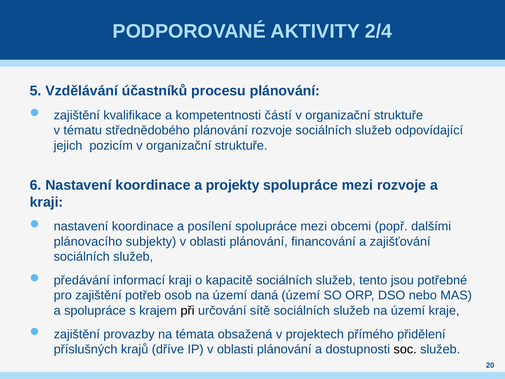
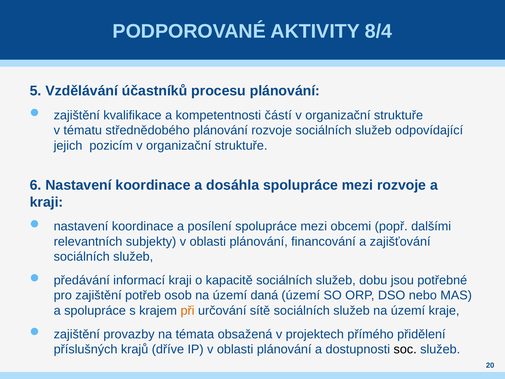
2/4: 2/4 -> 8/4 (379, 31)
projekty: projekty -> dosáhla (233, 185)
plánovacího: plánovacího -> relevantních (88, 241)
tento: tento -> dobu (373, 280)
při colour: black -> orange (188, 310)
